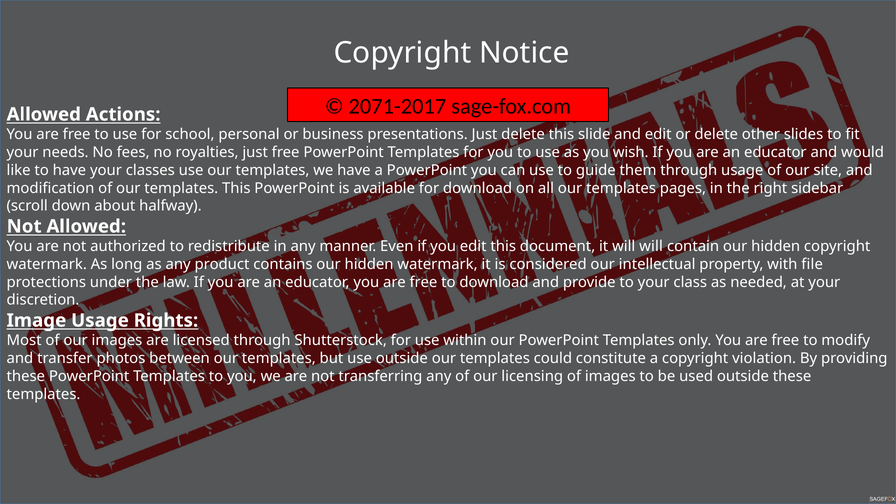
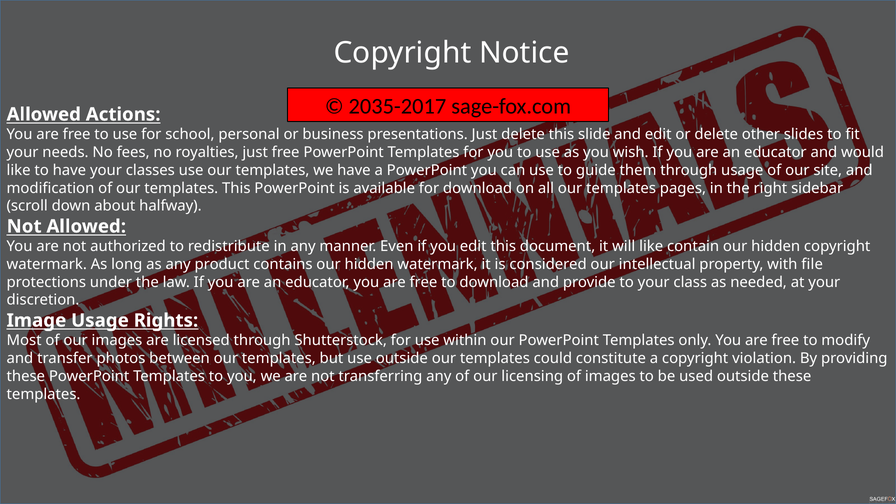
2071-2017: 2071-2017 -> 2035-2017 (397, 106)
will will: will -> like (651, 246)
